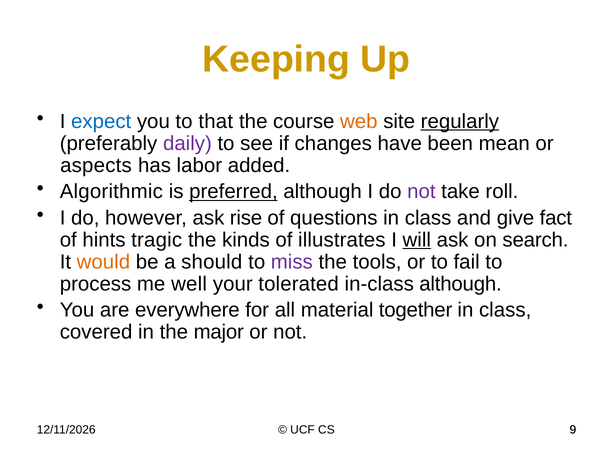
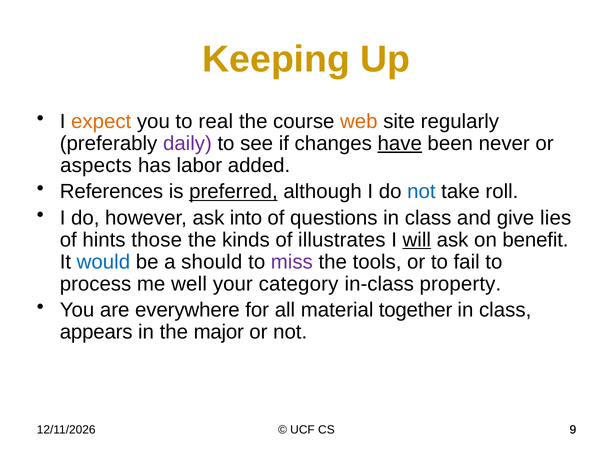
expect colour: blue -> orange (101, 121)
that: that -> real (216, 121)
regularly underline: present -> none (460, 121)
have underline: none -> present (400, 143)
mean: mean -> never (504, 143)
Algorithmic: Algorithmic -> References (111, 192)
not colour: purple -> blue (421, 192)
rise: rise -> into (246, 218)
fact: fact -> lies (556, 218)
tragic: tragic -> those (157, 240)
search: search -> benefit (535, 240)
would colour: orange -> blue (103, 262)
tolerated: tolerated -> category (299, 284)
in-class although: although -> property (460, 284)
covered: covered -> appears (96, 332)
